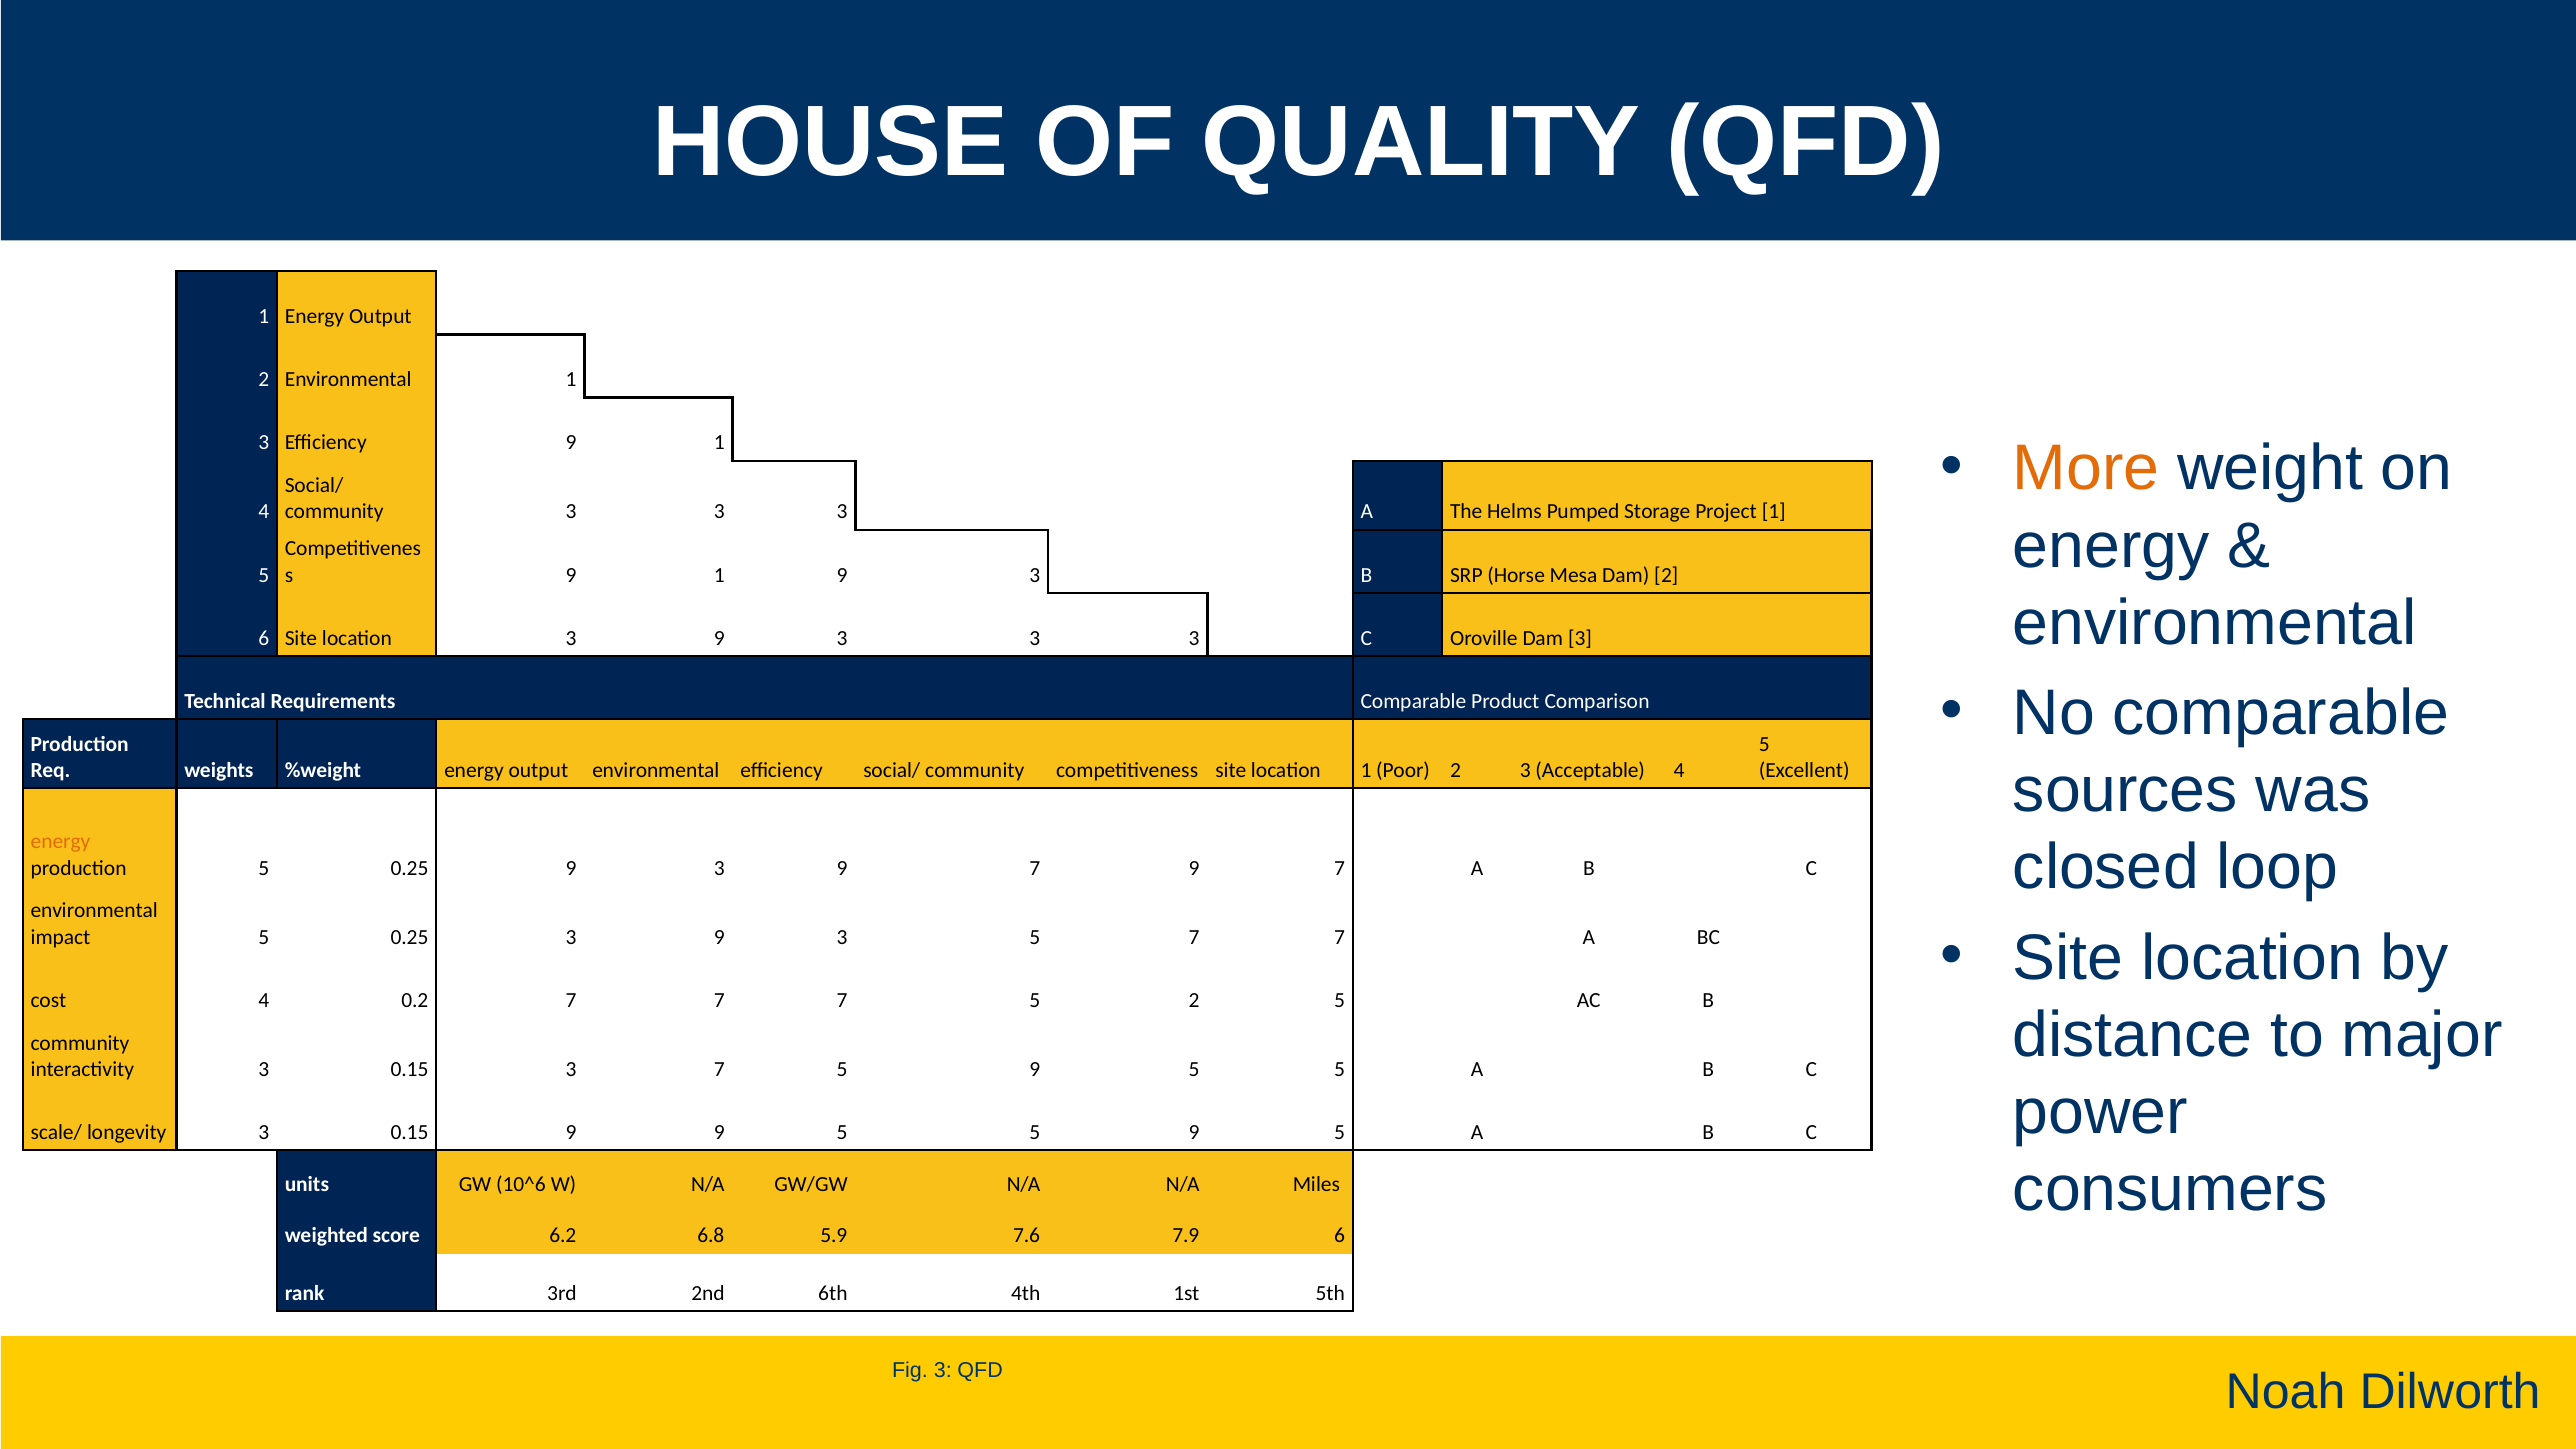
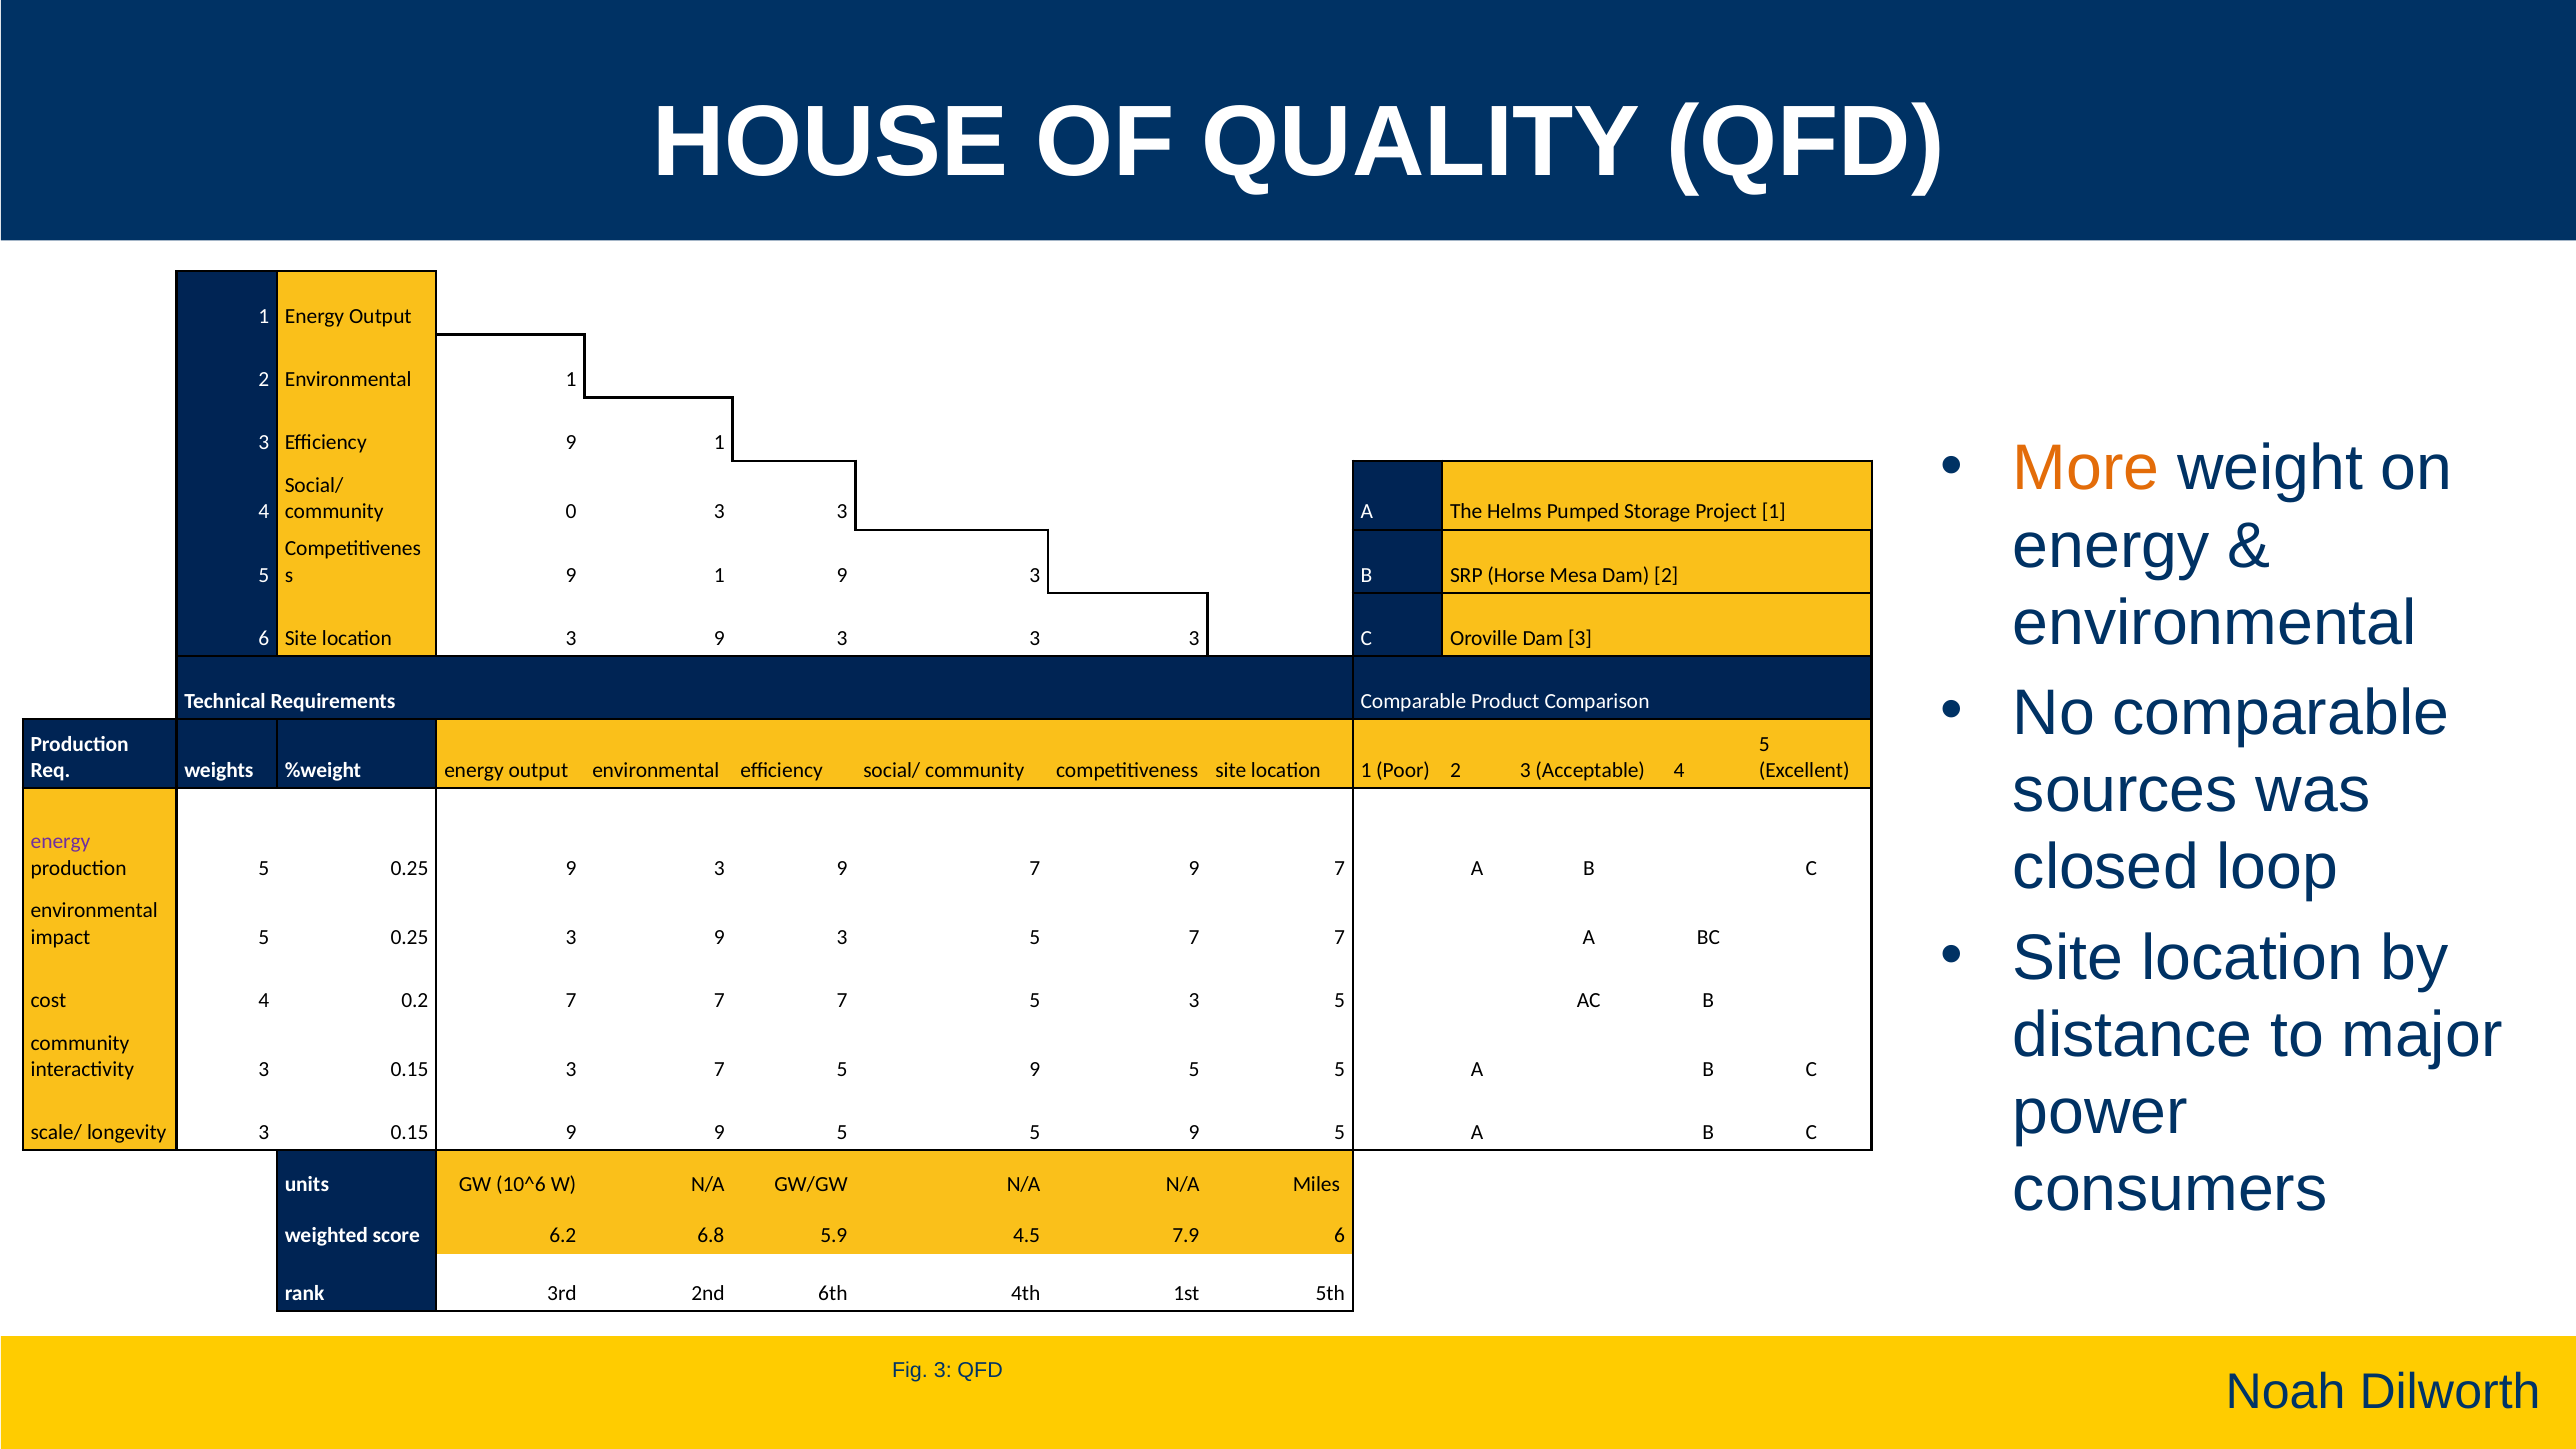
community 3: 3 -> 0 (571, 512)
energy colour: orange -> purple (61, 842)
5 2: 2 -> 3 (1194, 1000)
7.6: 7.6 -> 4.5 (1027, 1236)
